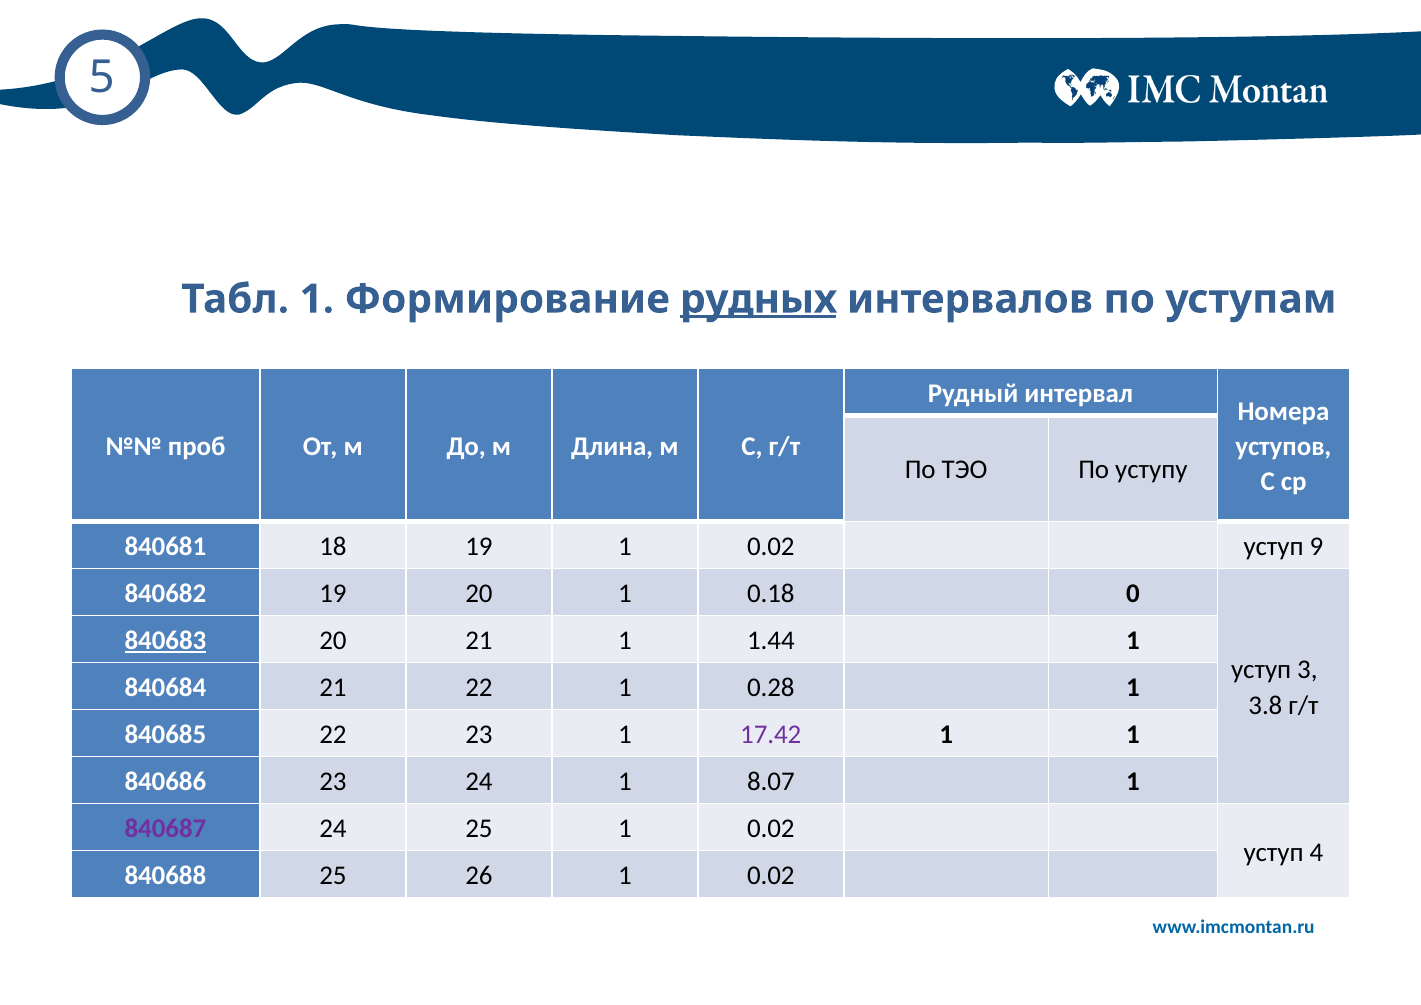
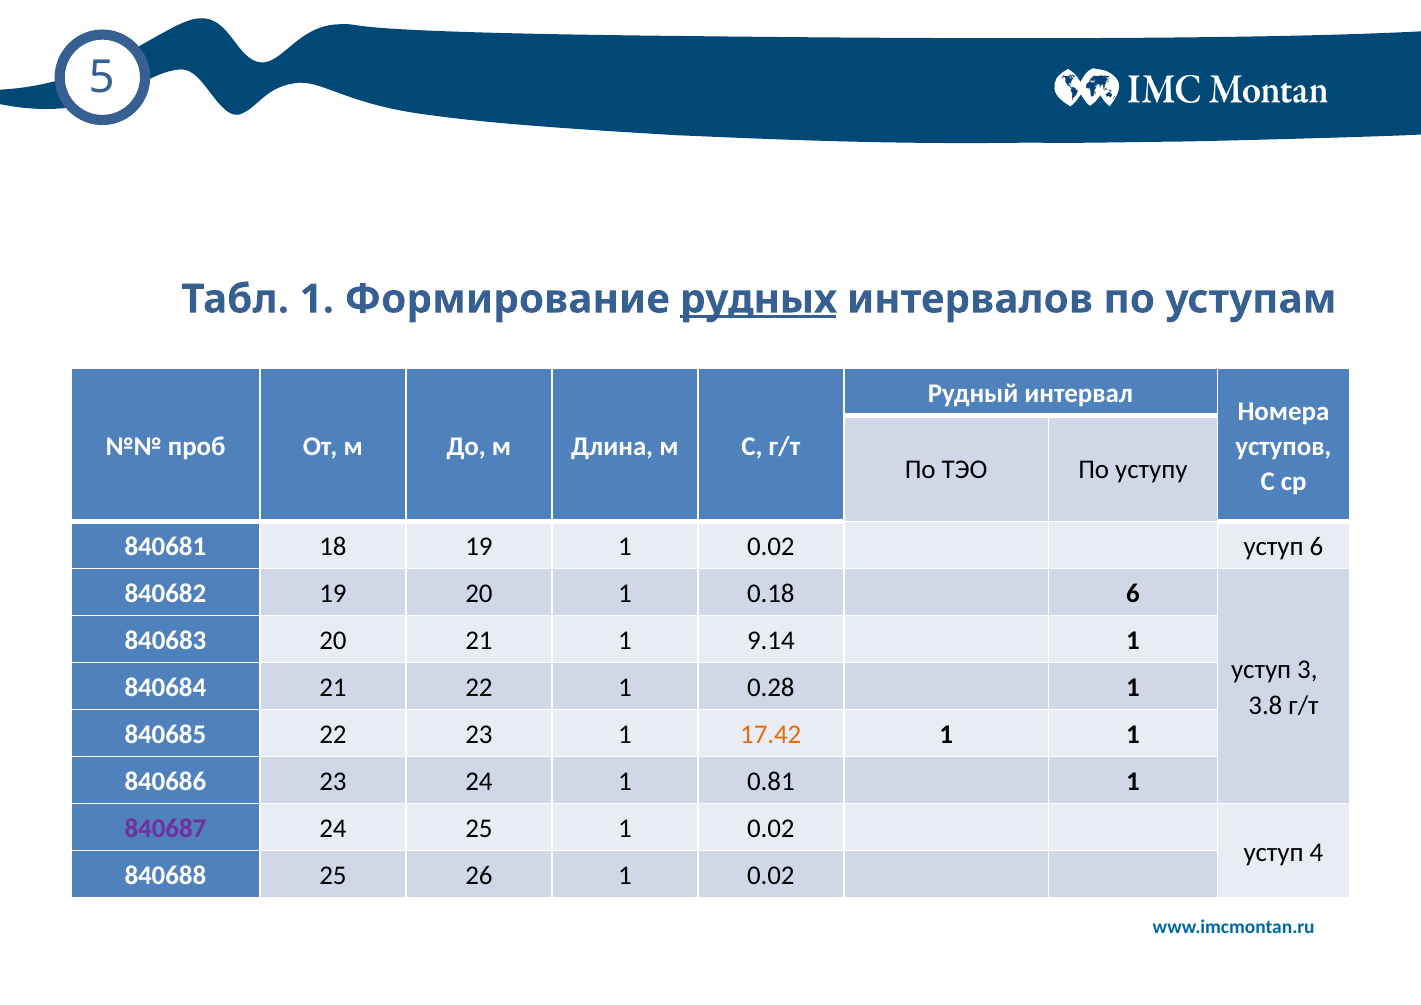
уступ 9: 9 -> 6 (1316, 546)
0.18 0: 0 -> 6 (1133, 593)
840683 underline: present -> none (165, 640)
1.44: 1.44 -> 9.14 (771, 640)
17.42 colour: purple -> orange (771, 734)
8.07: 8.07 -> 0.81 (771, 781)
